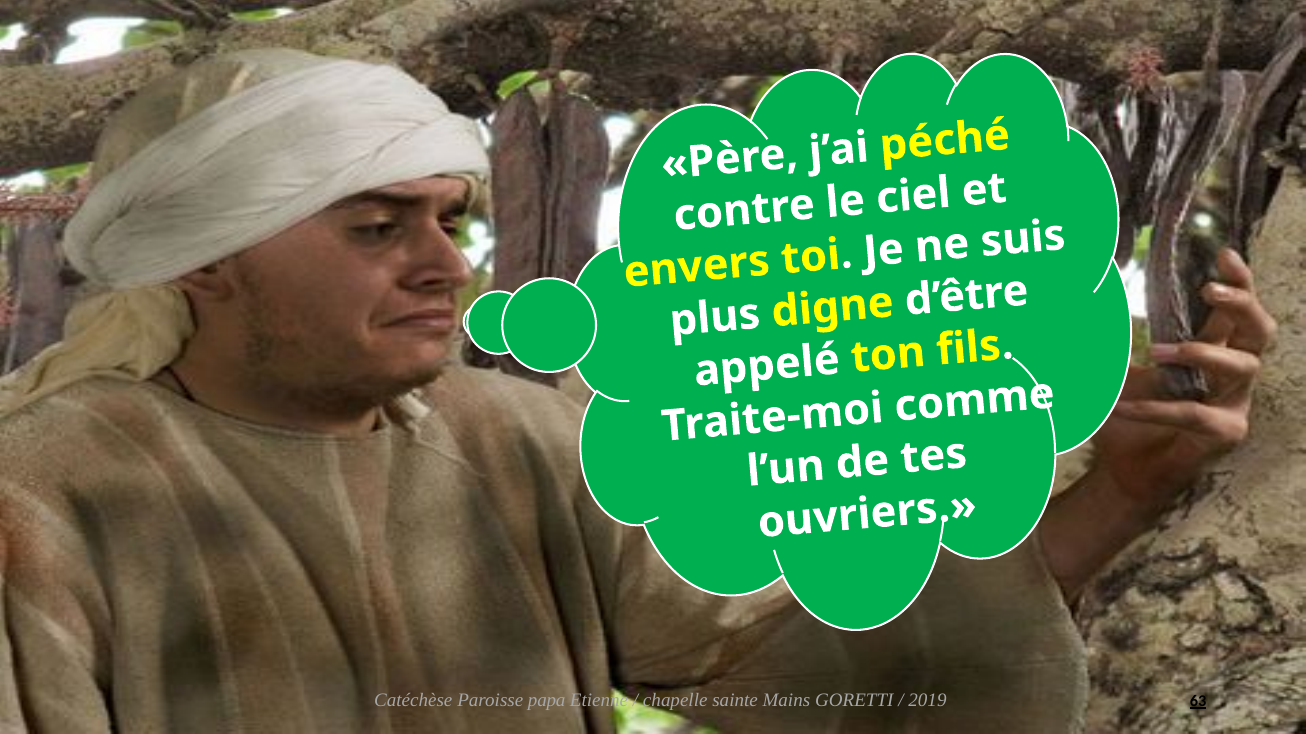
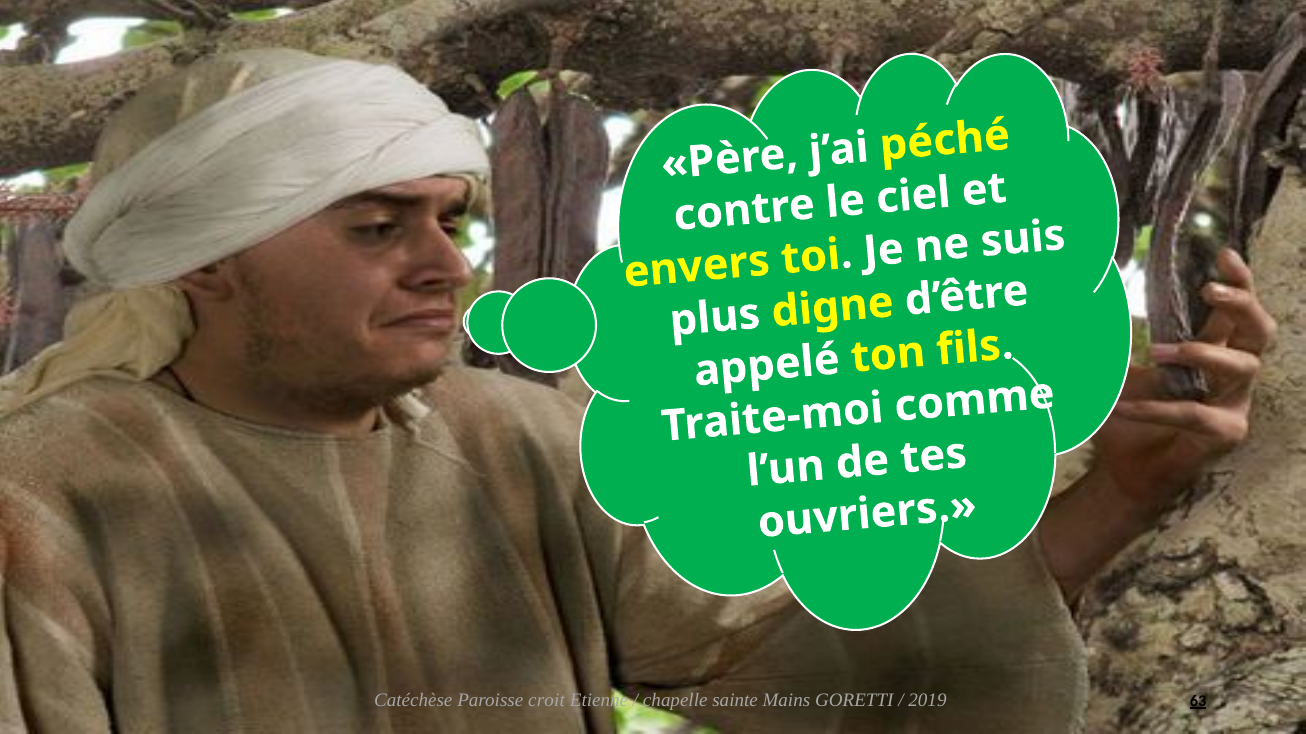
papa: papa -> croit (547, 701)
